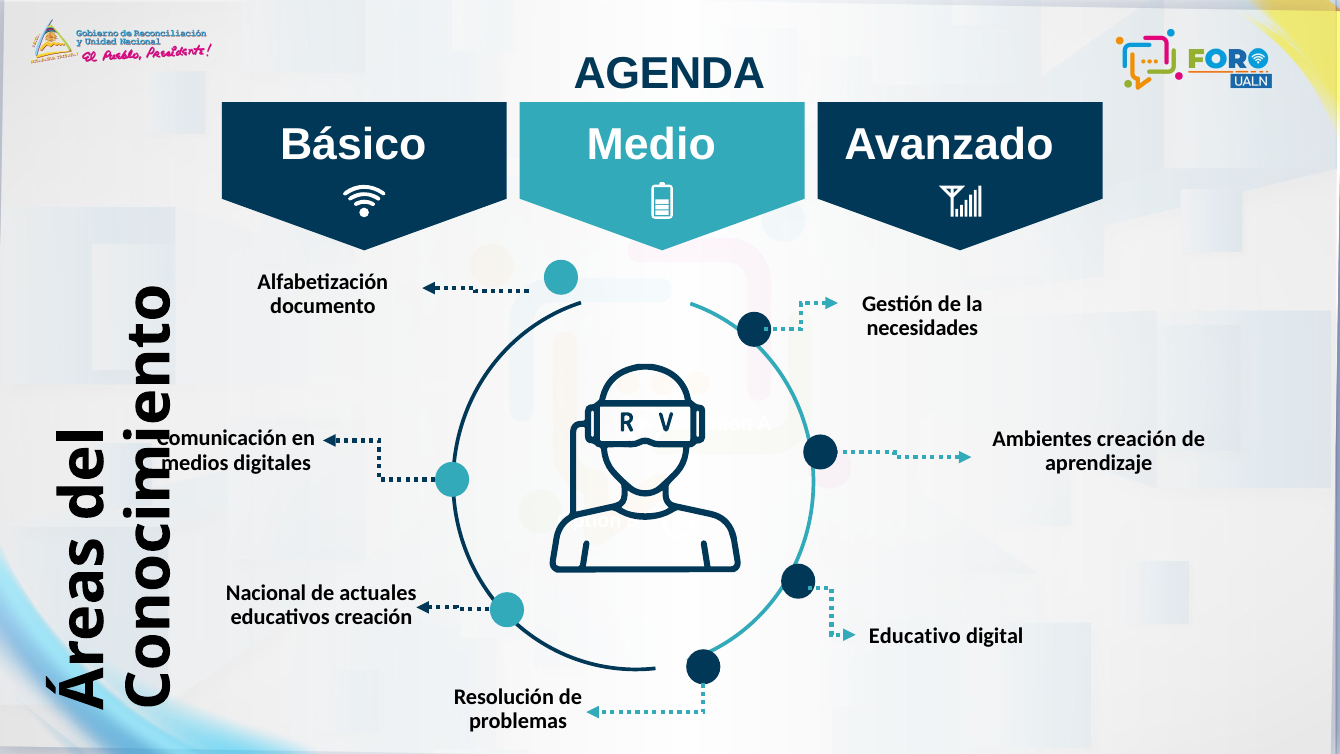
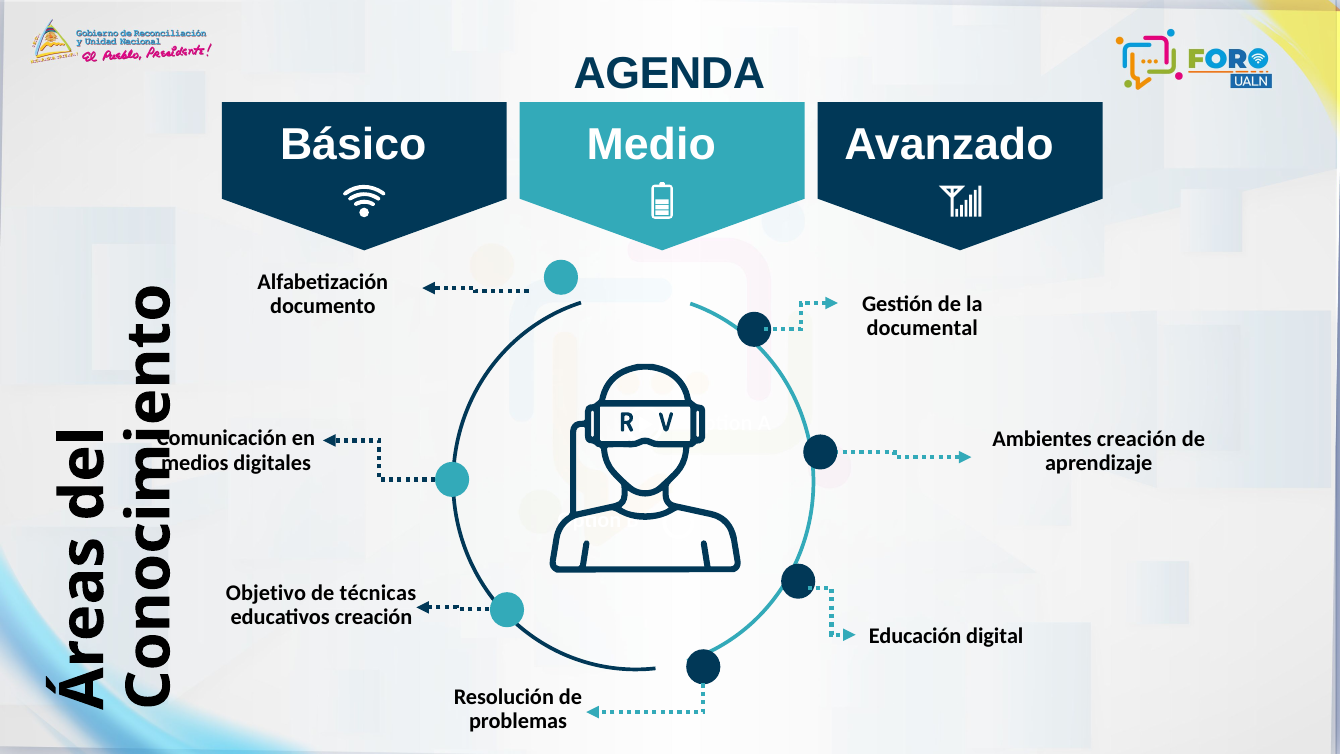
necesidades: necesidades -> documental (922, 328)
Nacional: Nacional -> Objetivo (266, 592)
actuales: actuales -> técnicas (378, 592)
Educativo: Educativo -> Educación (915, 635)
